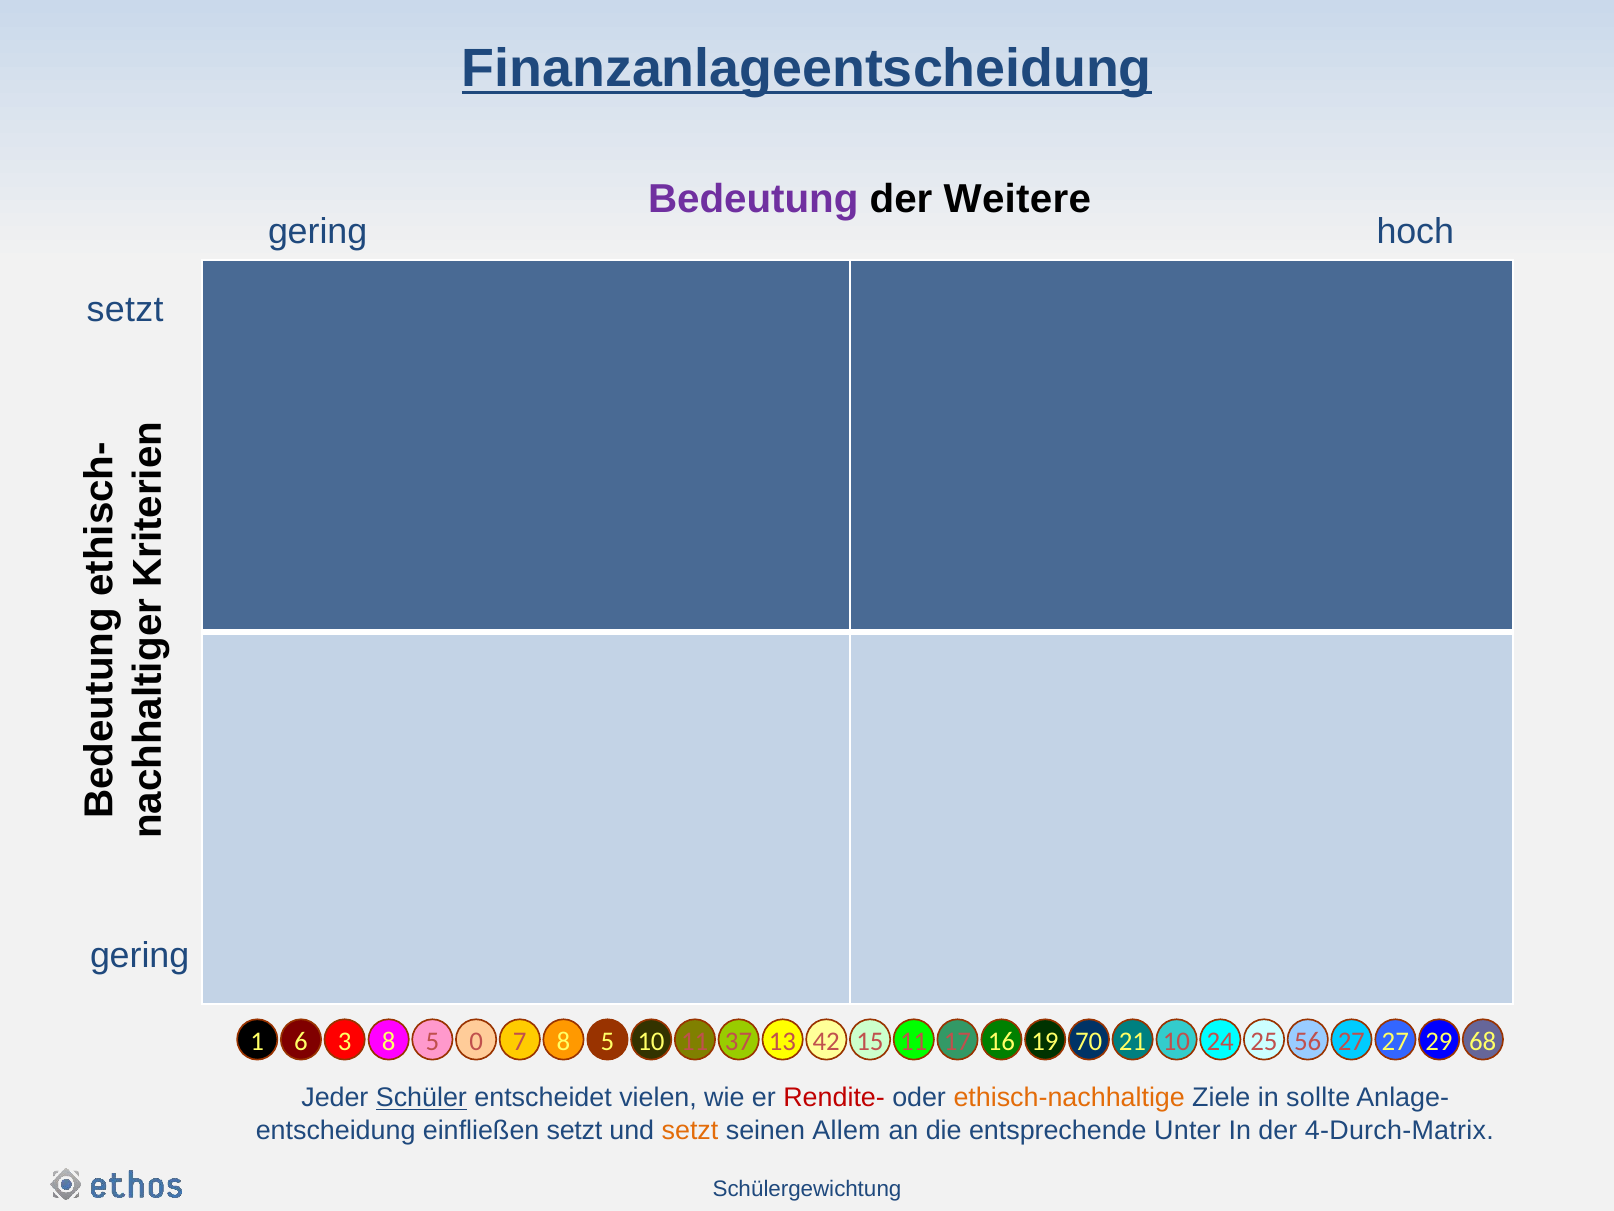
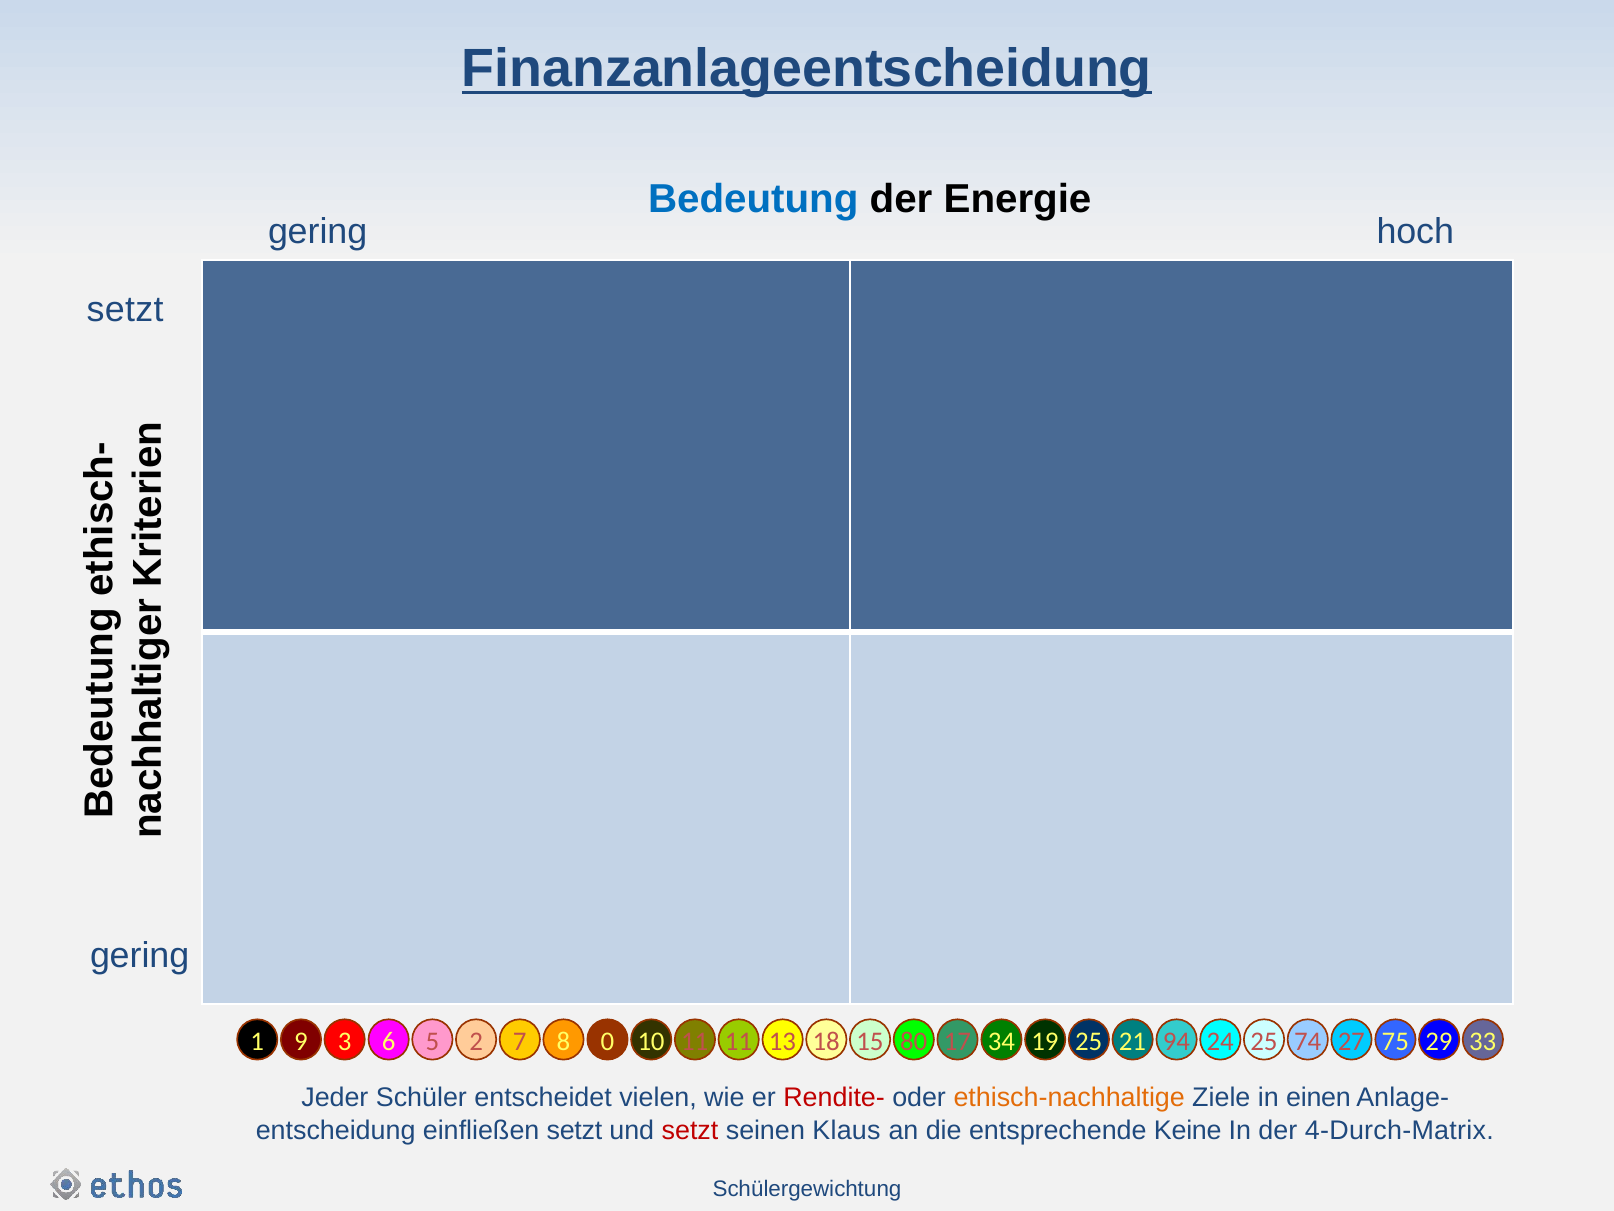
Bedeutung colour: purple -> blue (753, 199)
Weitere: Weitere -> Energie (1018, 199)
6: 6 -> 9 (301, 1041)
3 8: 8 -> 6 (389, 1041)
0: 0 -> 2 (476, 1041)
7 8 5: 5 -> 0 (607, 1041)
11 37: 37 -> 11 (739, 1041)
42: 42 -> 18 (826, 1041)
15 11: 11 -> 80 (914, 1041)
16: 16 -> 34 (1001, 1041)
19 70: 70 -> 25 (1089, 1041)
21 10: 10 -> 94 (1176, 1041)
56: 56 -> 74 (1308, 1041)
27 27: 27 -> 75 (1395, 1041)
68: 68 -> 33 (1483, 1041)
Schüler underline: present -> none (421, 1098)
sollte: sollte -> einen (1318, 1098)
setzt colour: orange -> red (690, 1130)
Allem: Allem -> Klaus (847, 1130)
Unter: Unter -> Keine (1188, 1130)
